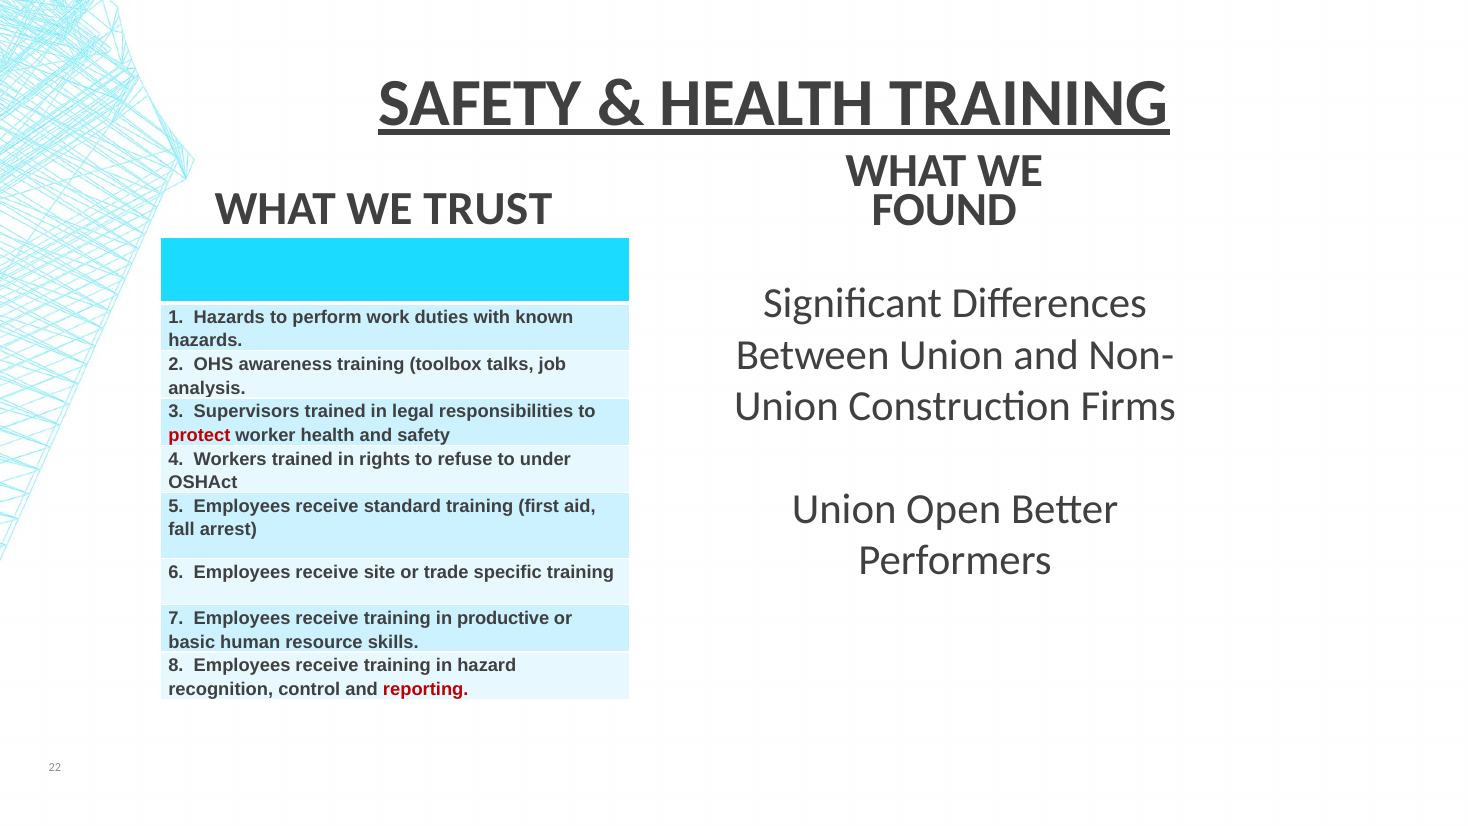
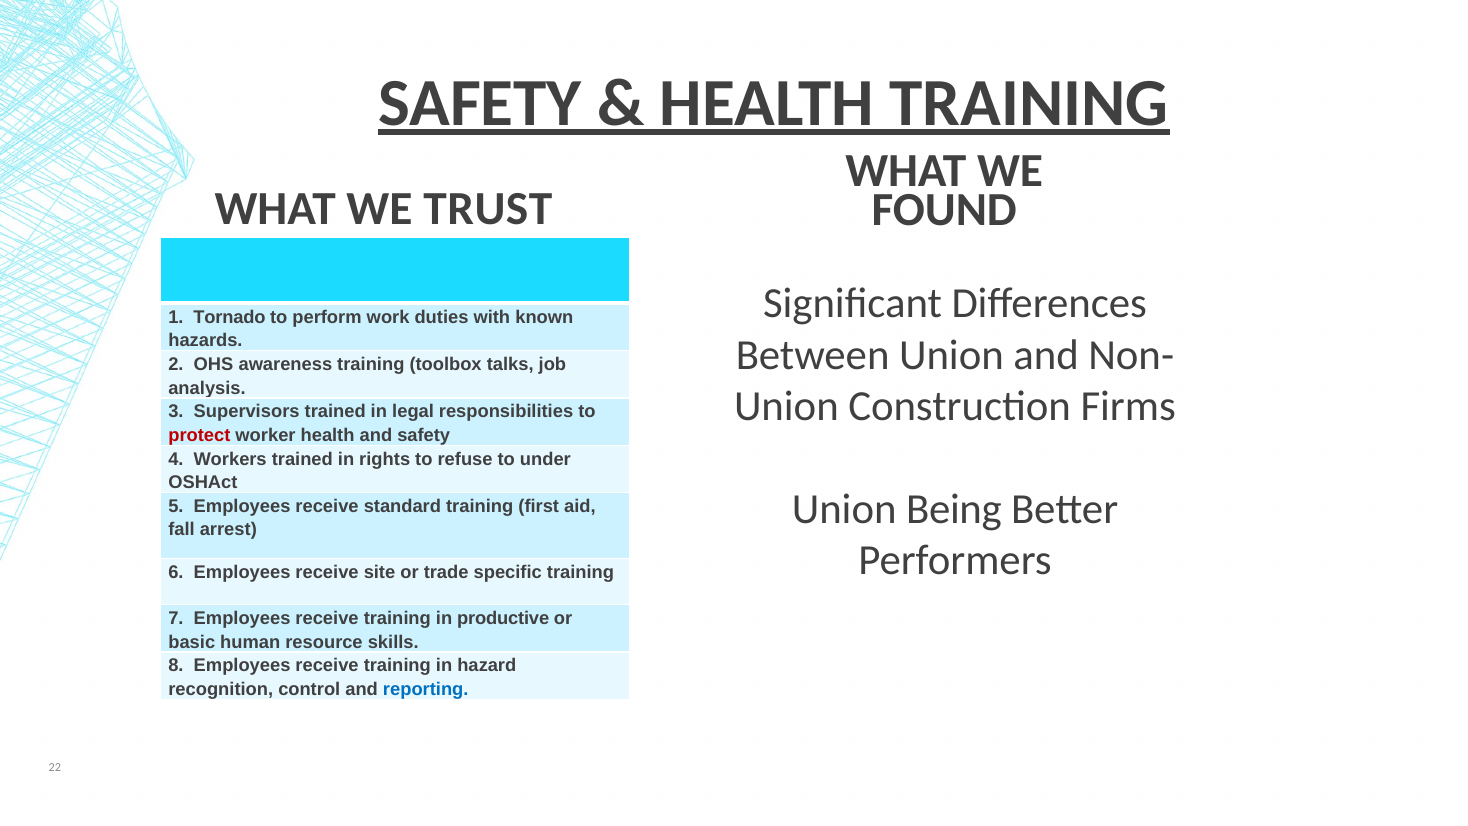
1 Hazards: Hazards -> Tornado (229, 317)
Open: Open -> Being (954, 509)
reporting colour: red -> blue (426, 689)
